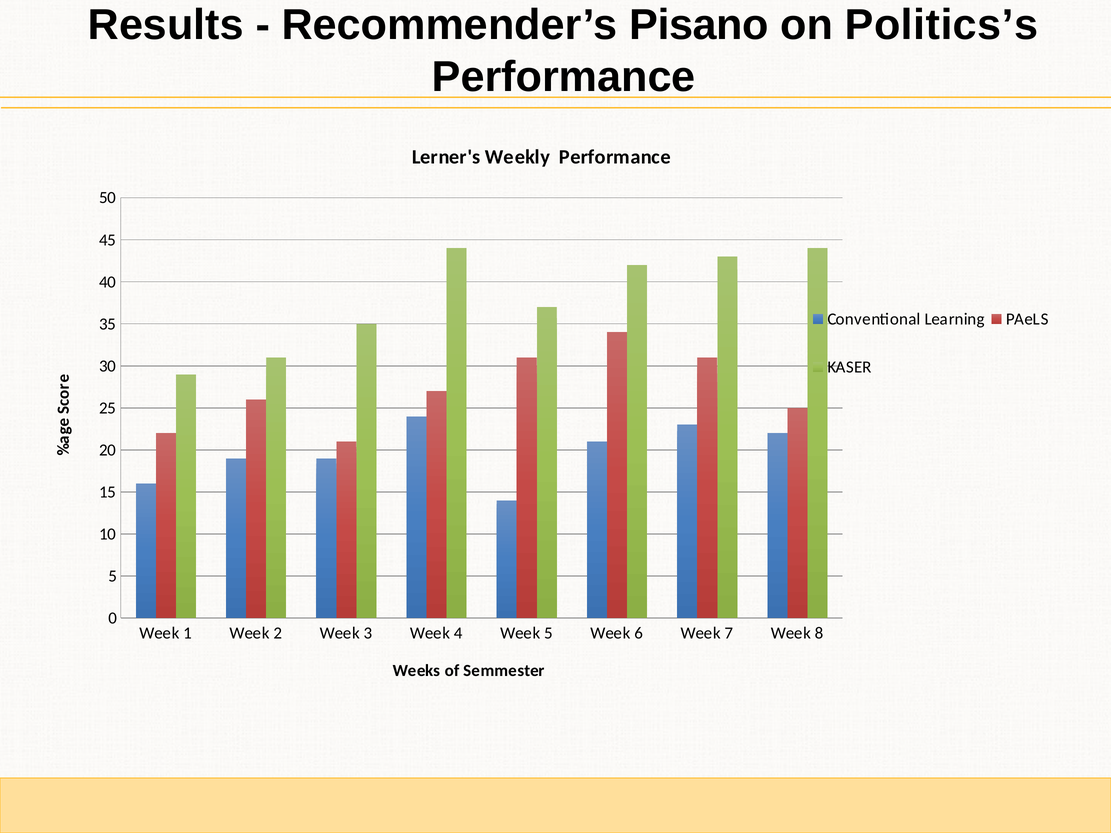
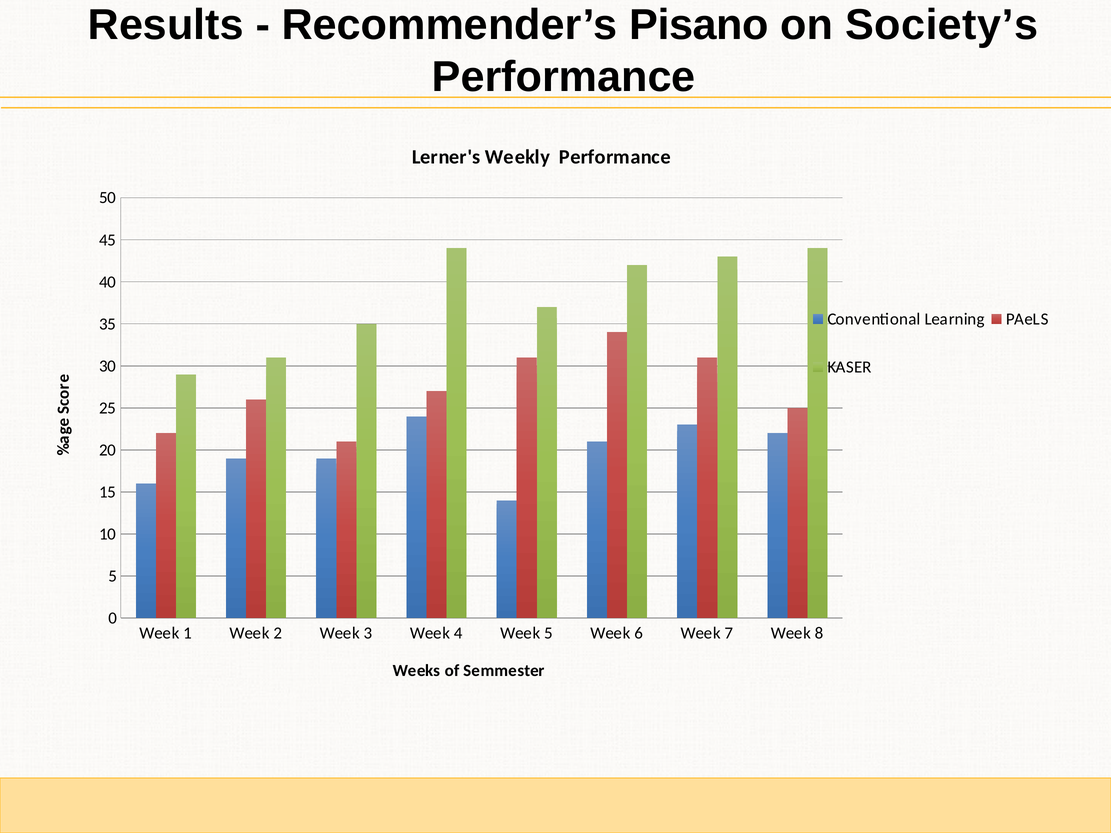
Politics’s: Politics’s -> Society’s (942, 25)
